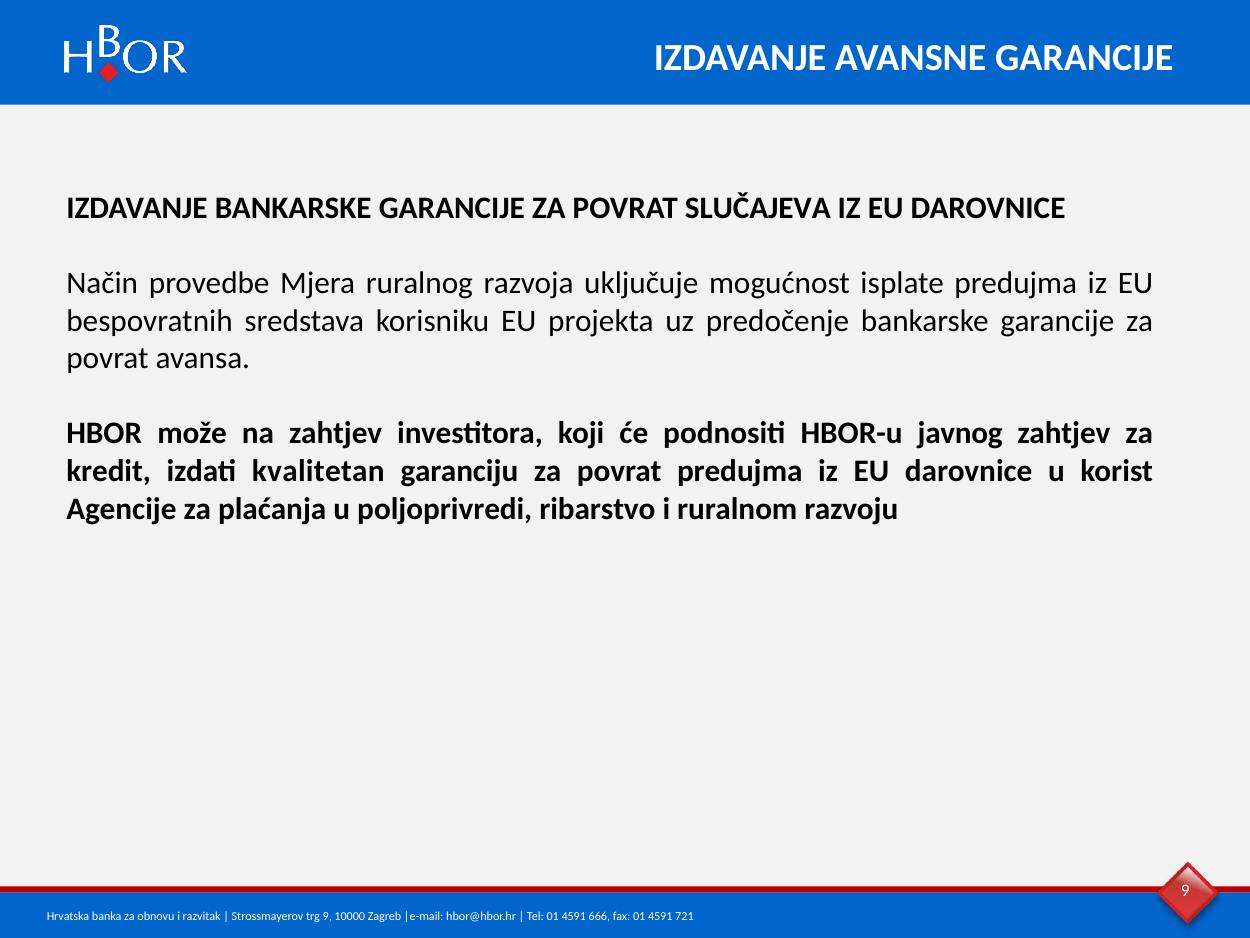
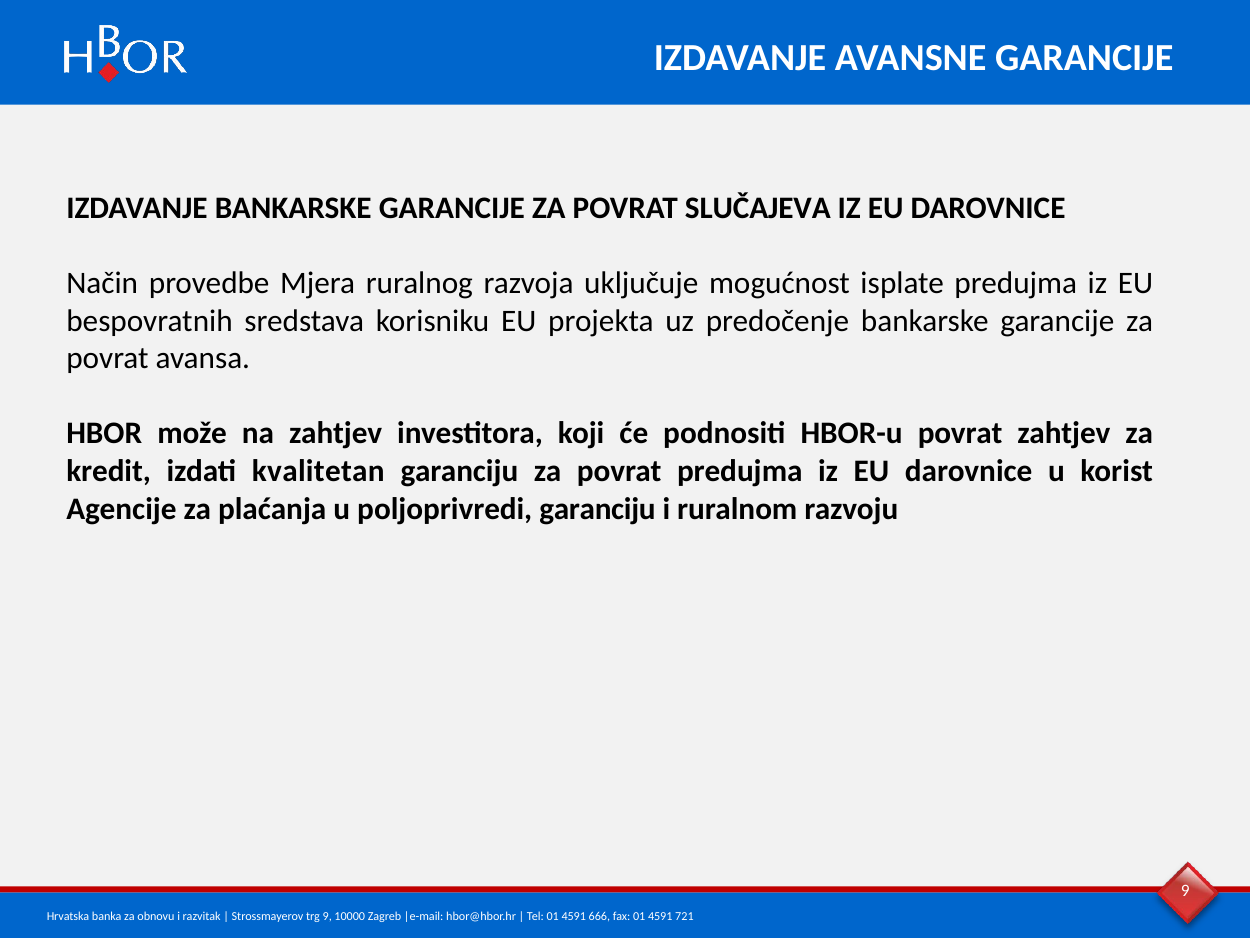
HBOR-u javnog: javnog -> povrat (960, 433)
poljoprivredi ribarstvo: ribarstvo -> garanciju (598, 508)
